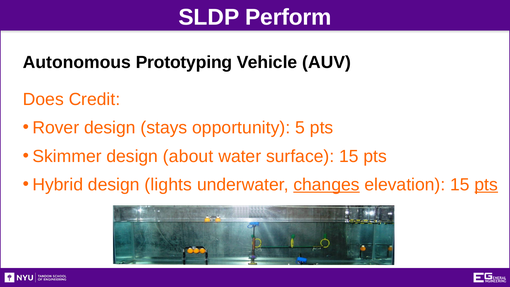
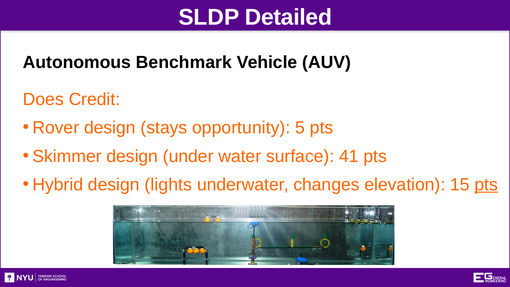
Perform: Perform -> Detailed (288, 17)
Prototyping: Prototyping -> Benchmark (184, 62)
about: about -> under (188, 156)
surface 15: 15 -> 41 (349, 156)
changes underline: present -> none (327, 185)
